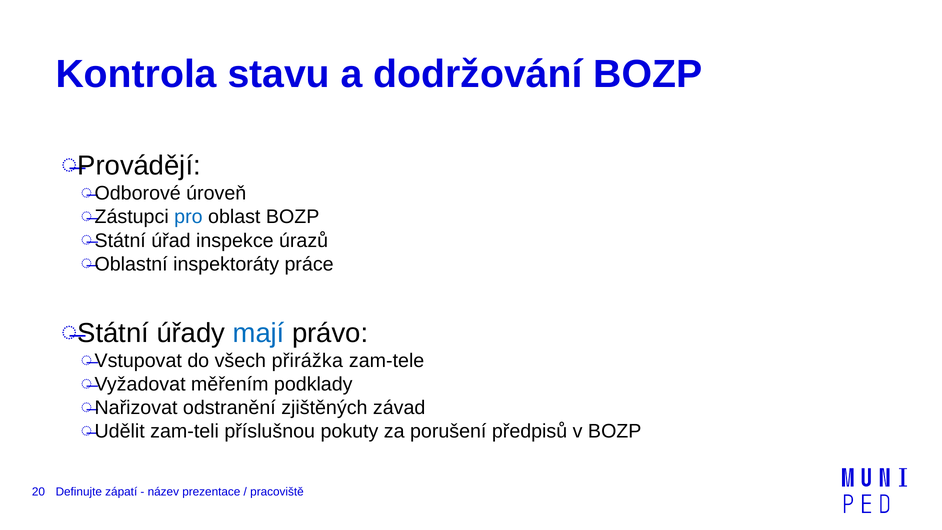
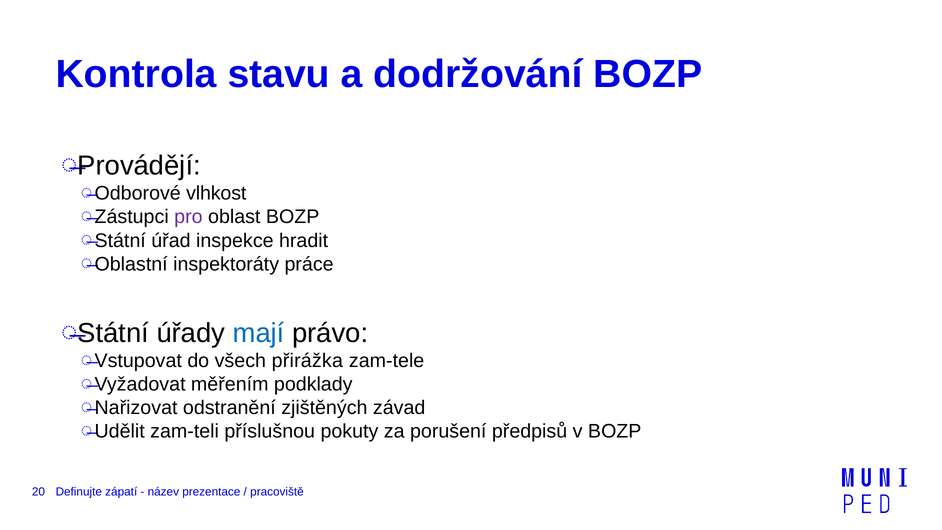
úroveň: úroveň -> vlhkost (216, 193)
pro colour: blue -> purple (188, 217)
úrazů: úrazů -> hradit (304, 240)
